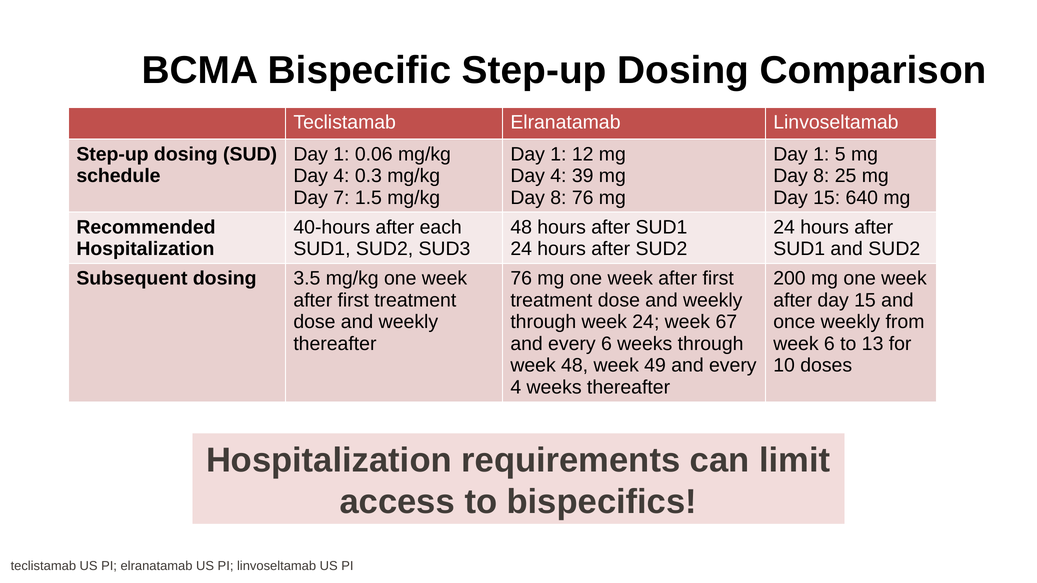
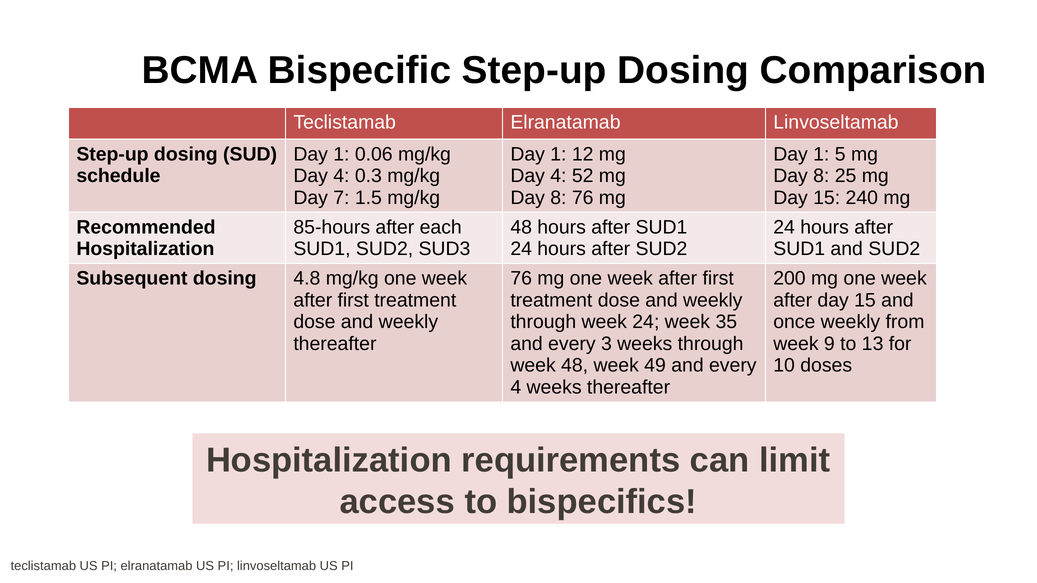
39: 39 -> 52 (583, 176)
640: 640 -> 240 (862, 198)
40-hours: 40-hours -> 85-hours (332, 227)
3.5: 3.5 -> 4.8 (307, 279)
67: 67 -> 35 (726, 322)
every 6: 6 -> 3 (606, 344)
week 6: 6 -> 9 (829, 344)
